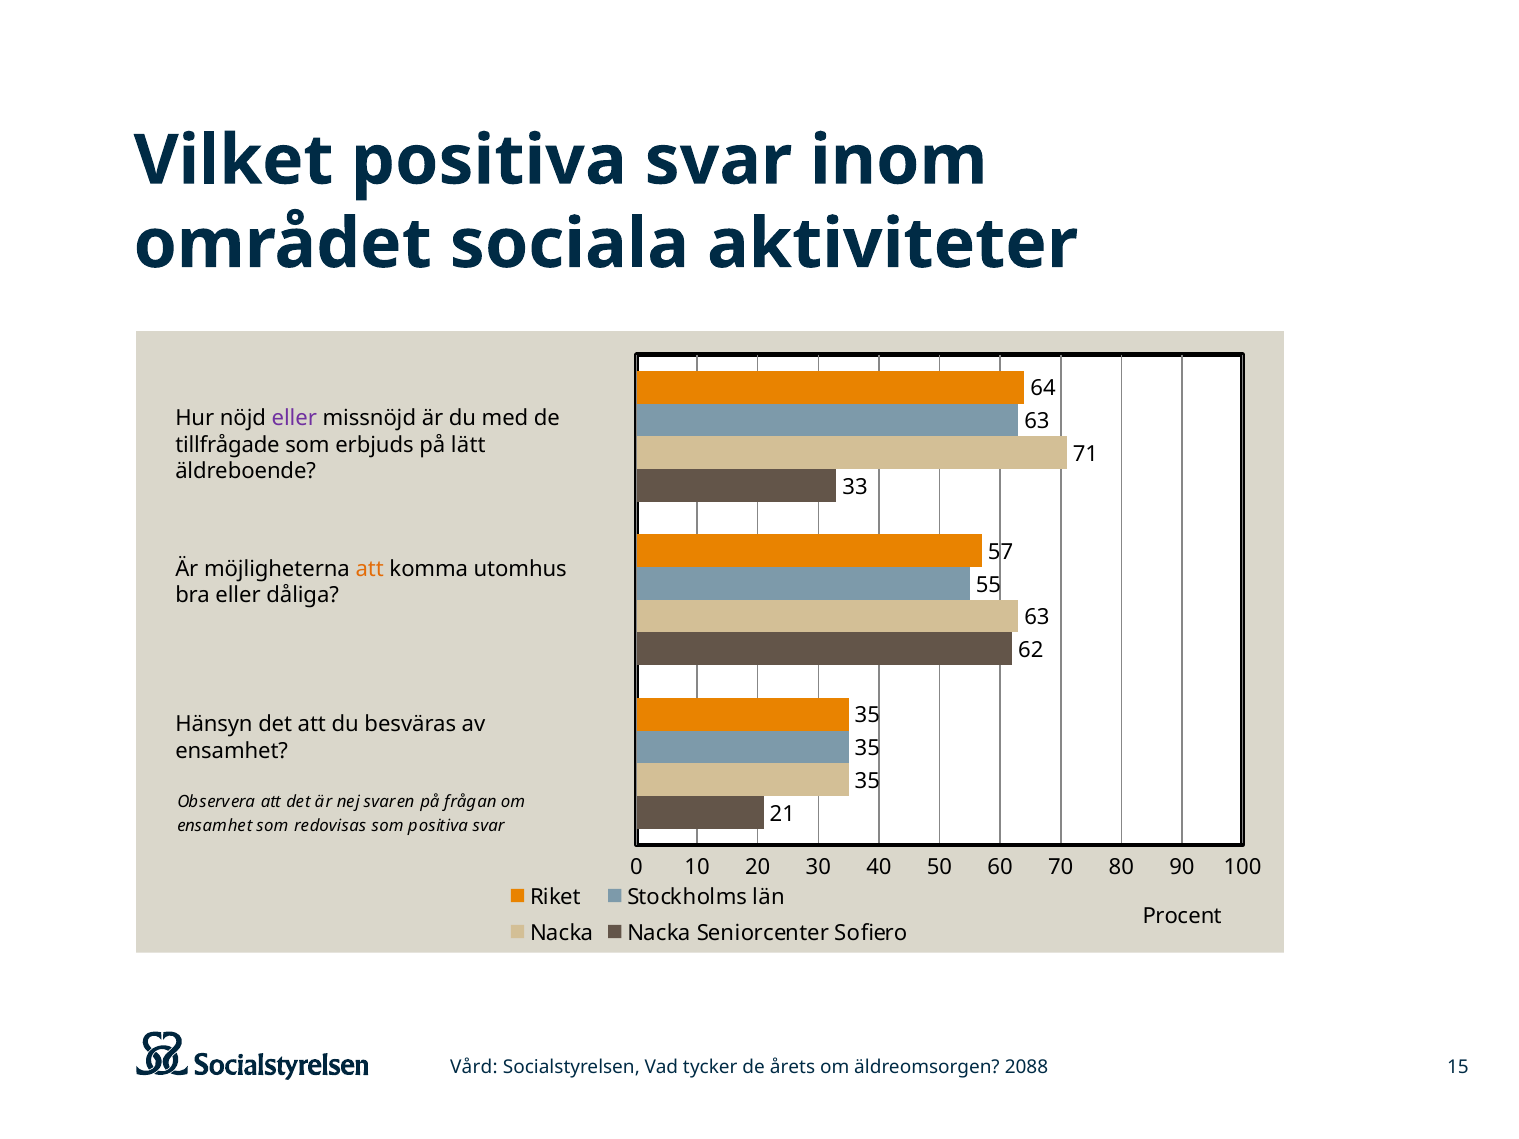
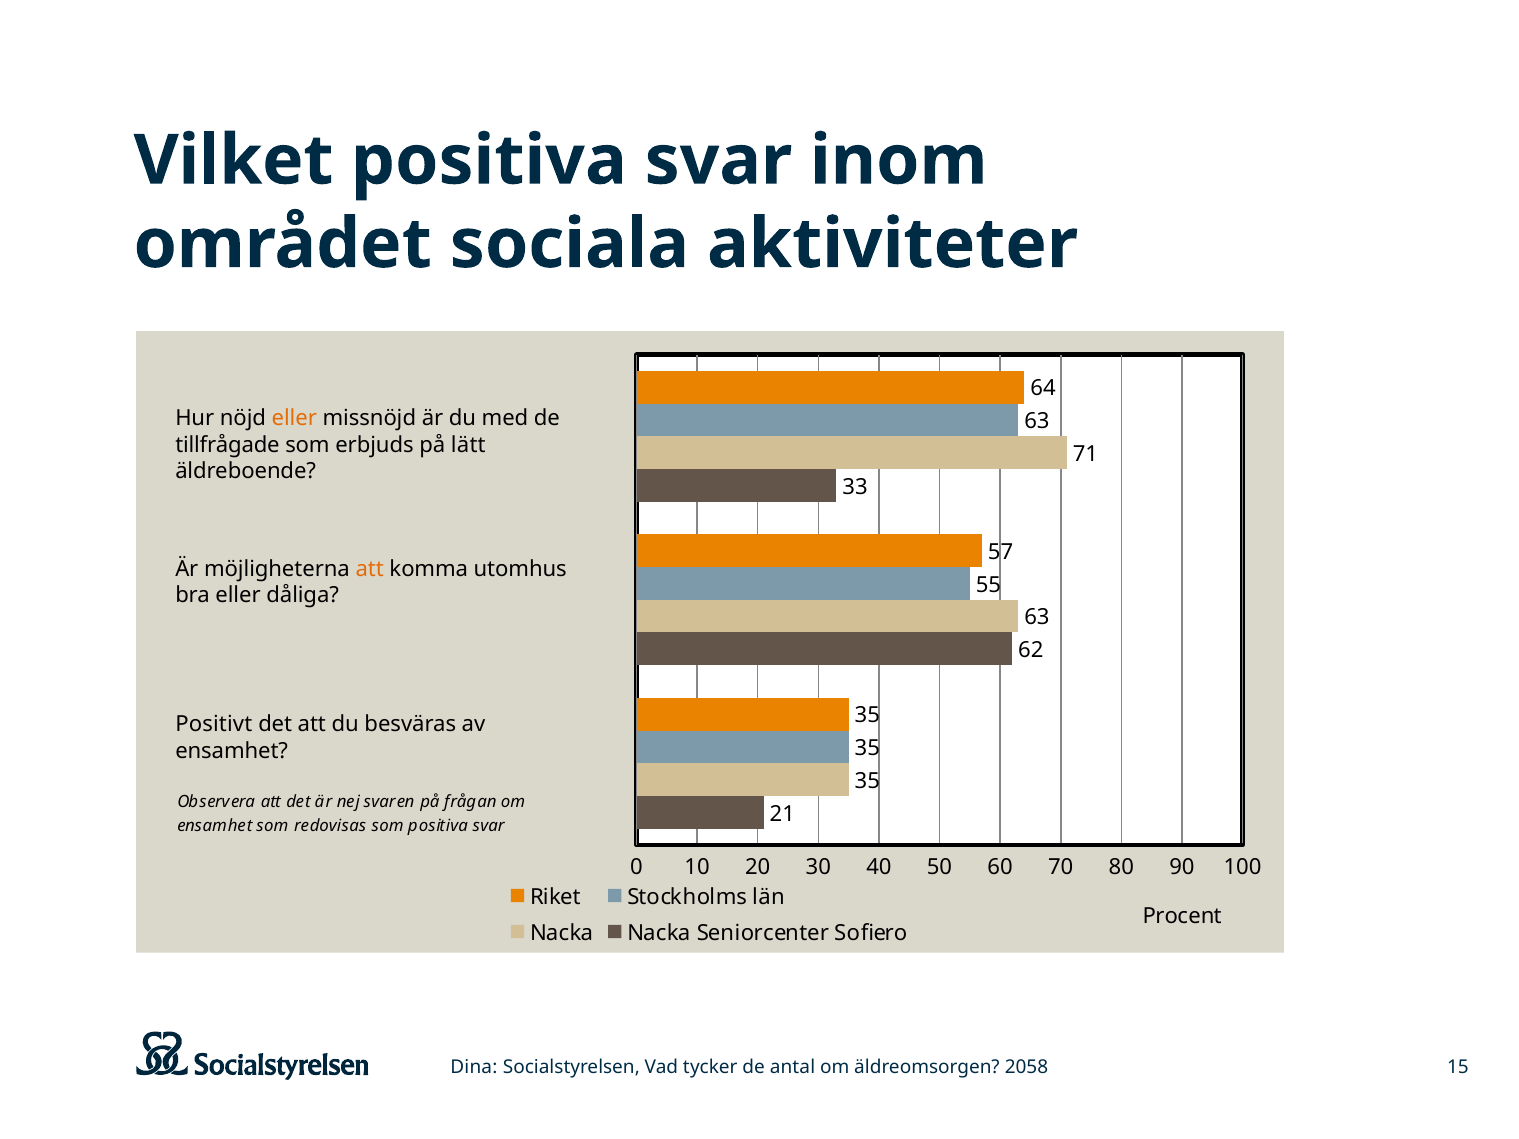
eller colour: purple -> orange (294, 418)
Hänsyn: Hänsyn -> Positivt (214, 725)
Vård: Vård -> Dina (474, 1068)
årets: årets -> antal (792, 1068)
2088: 2088 -> 2058 (1027, 1068)
